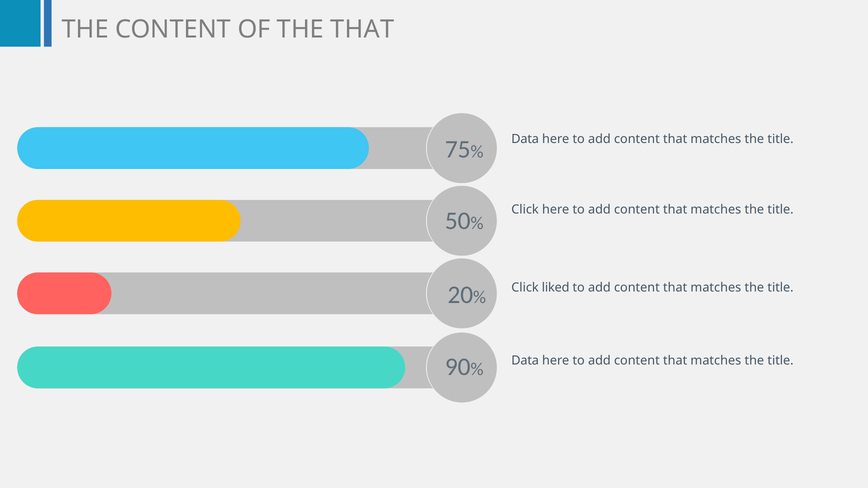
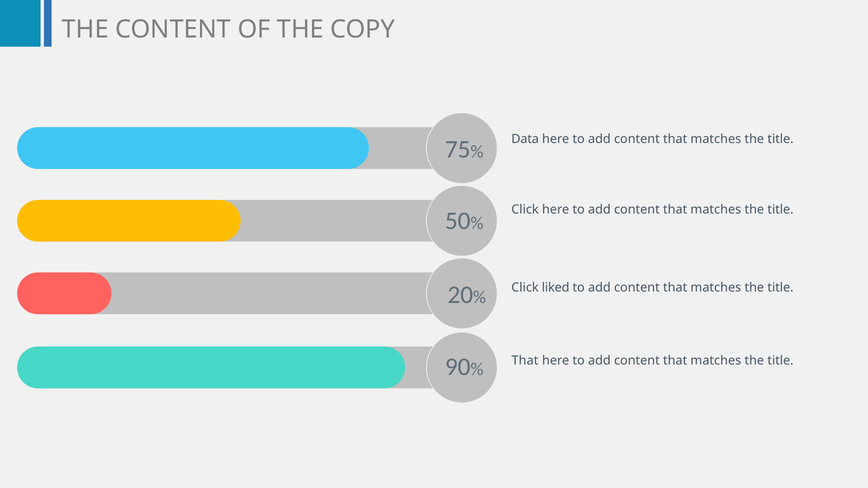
THE THAT: THAT -> COPY (363, 30)
Data: Data -> That (525, 361)
